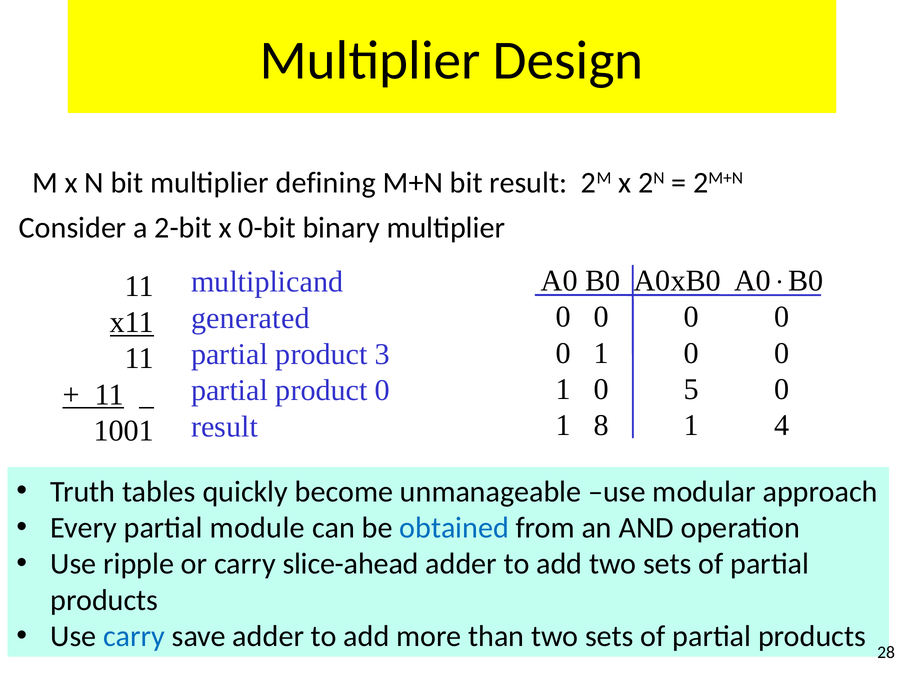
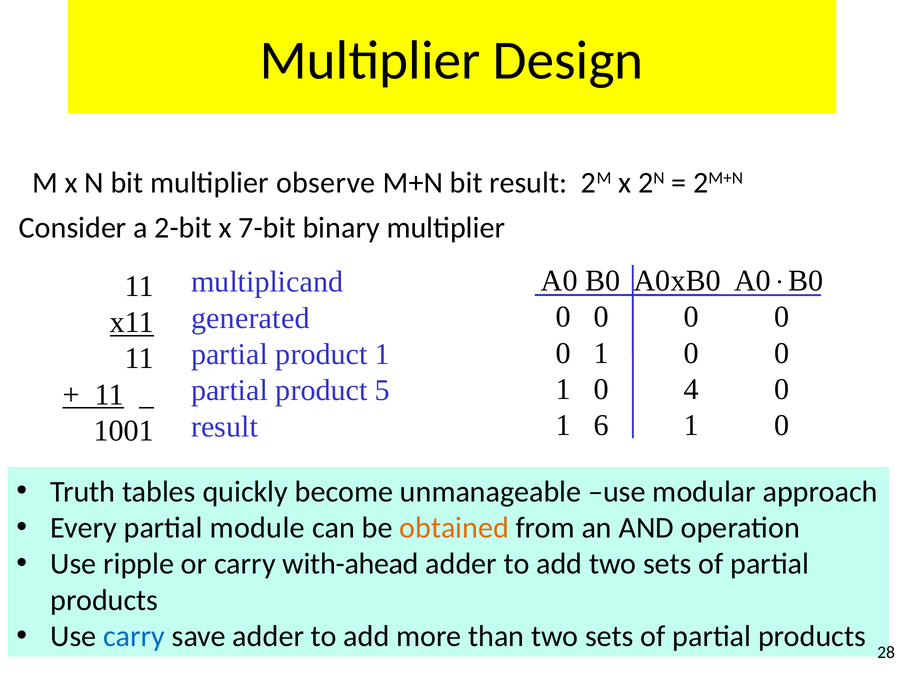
defining: defining -> observe (326, 183)
0-bit: 0-bit -> 7-bit (267, 228)
product 3: 3 -> 1 (383, 354)
5: 5 -> 4 (691, 389)
product 0: 0 -> 5 (383, 390)
8: 8 -> 6 (601, 425)
4: 4 -> 0 (782, 425)
obtained colour: blue -> orange (454, 528)
slice-ahead: slice-ahead -> with-ahead (351, 564)
